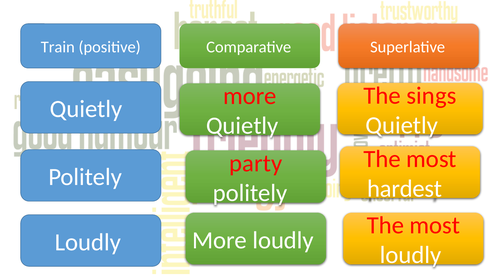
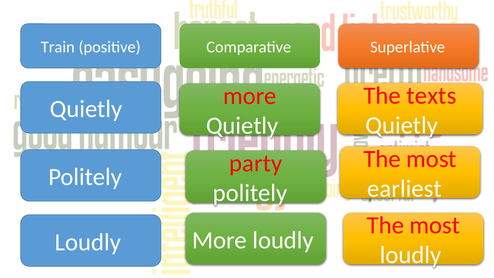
sings: sings -> texts (431, 96)
hardest: hardest -> earliest (404, 189)
